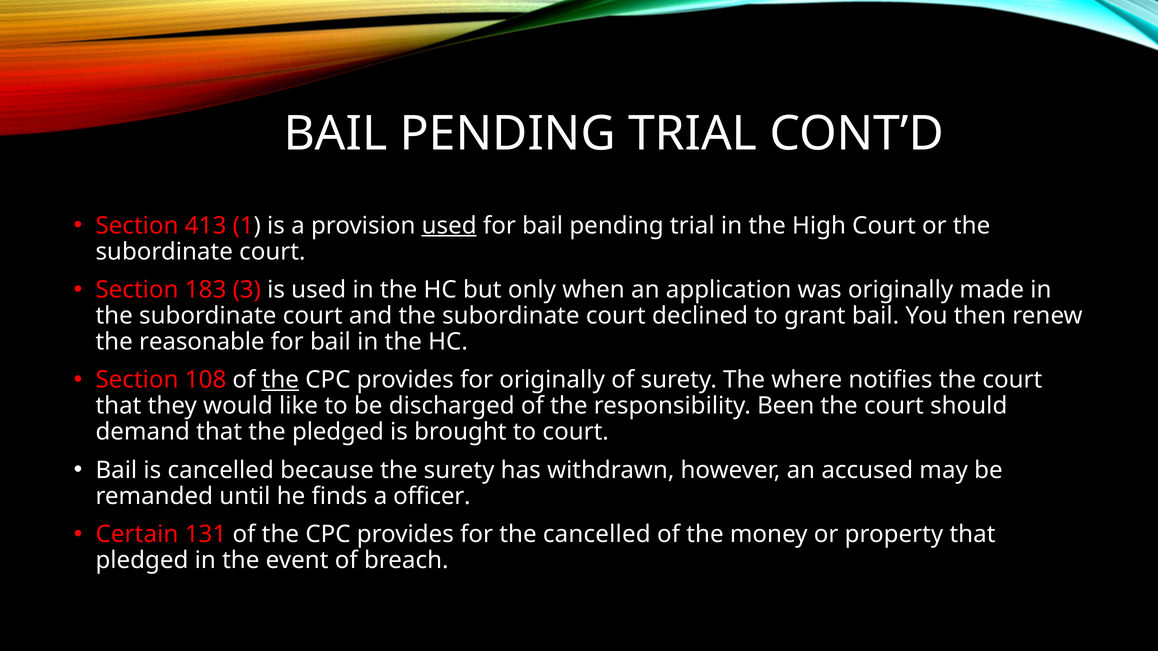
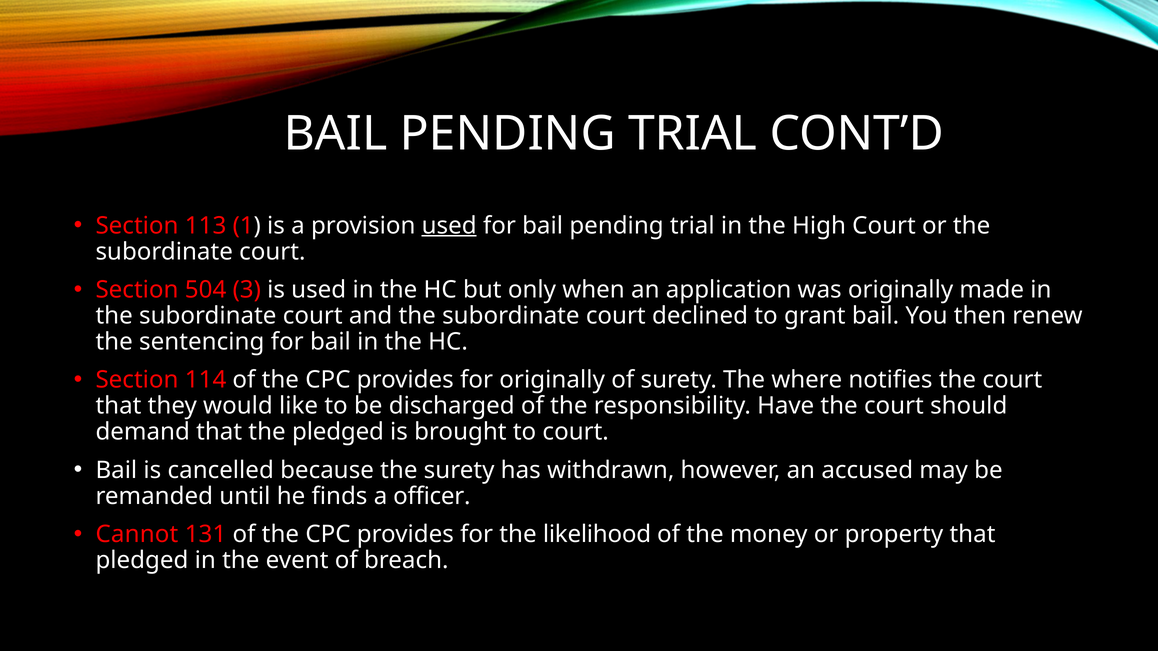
413: 413 -> 113 (206, 226)
183: 183 -> 504 (206, 290)
reasonable: reasonable -> sentencing (202, 342)
108: 108 -> 114 (206, 380)
the underline: present -> none (280, 380)
Been: Been -> Have (786, 406)
Certain: Certain -> Cannot (137, 534)
the cancelled: cancelled -> likelihood (597, 534)
